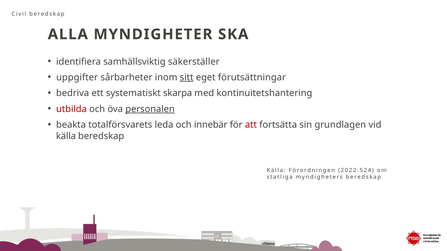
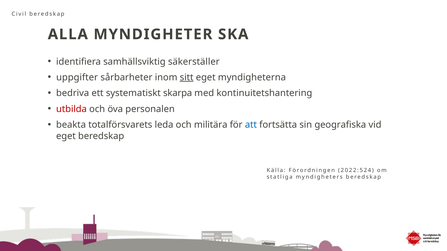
förutsättningar: förutsättningar -> myndigheterna (252, 78)
personalen underline: present -> none (150, 109)
innebär: innebär -> militära (211, 125)
att colour: red -> blue (251, 125)
grundlagen: grundlagen -> geografiska (340, 125)
källa: källa -> eget (66, 136)
